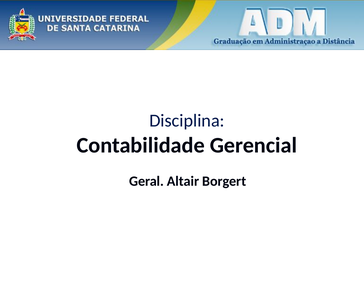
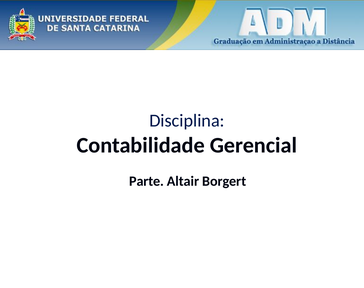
Geral: Geral -> Parte (147, 181)
